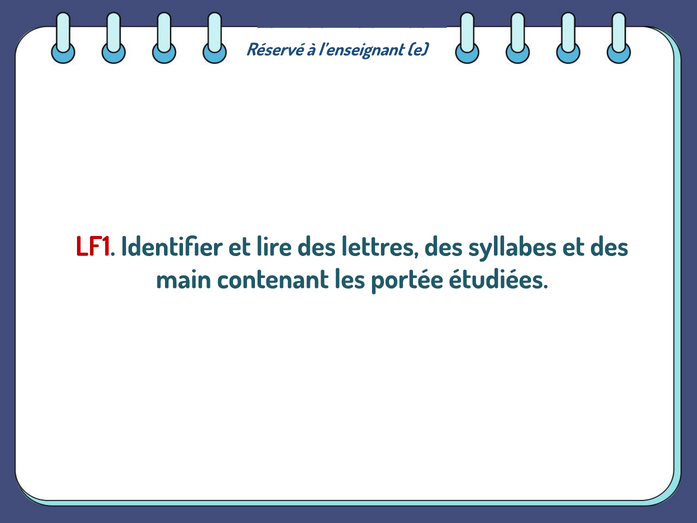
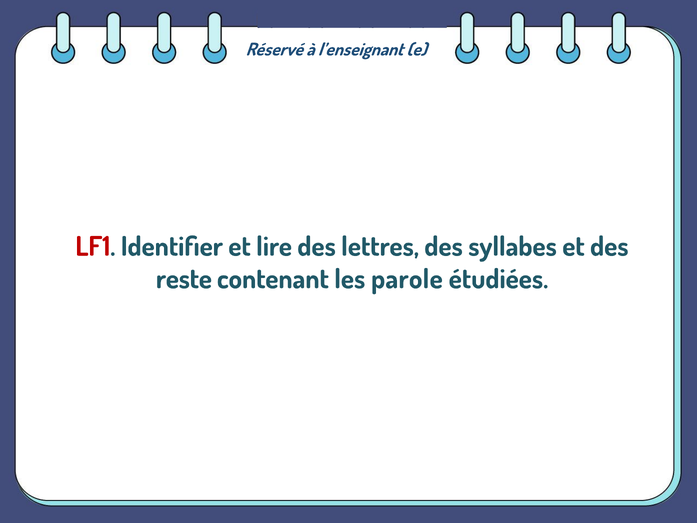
main: main -> reste (184, 279)
portée: portée -> parole (407, 279)
